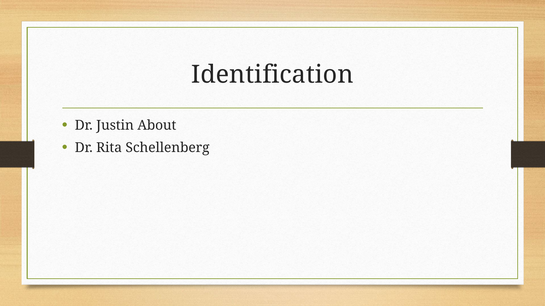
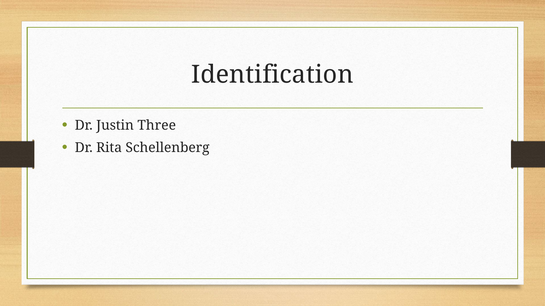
About: About -> Three (157, 125)
